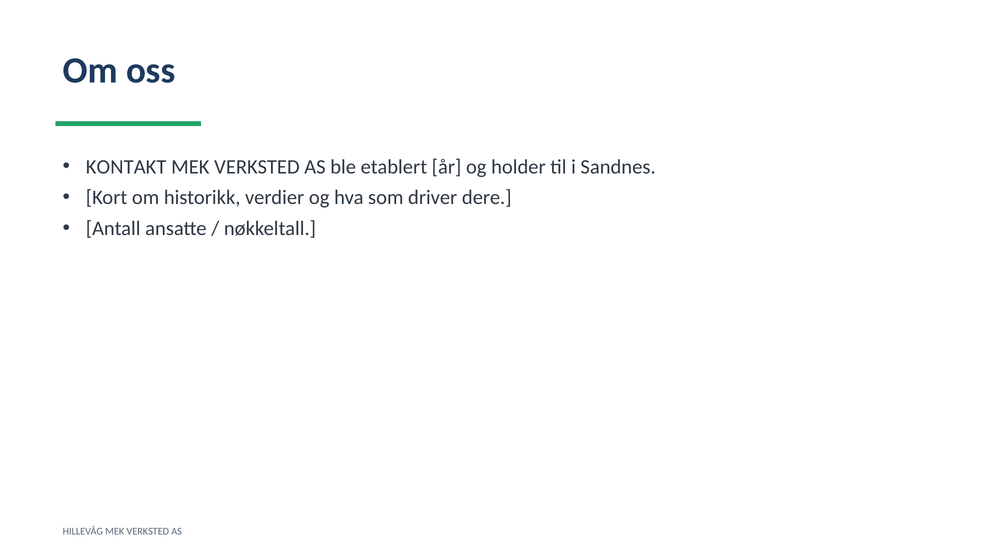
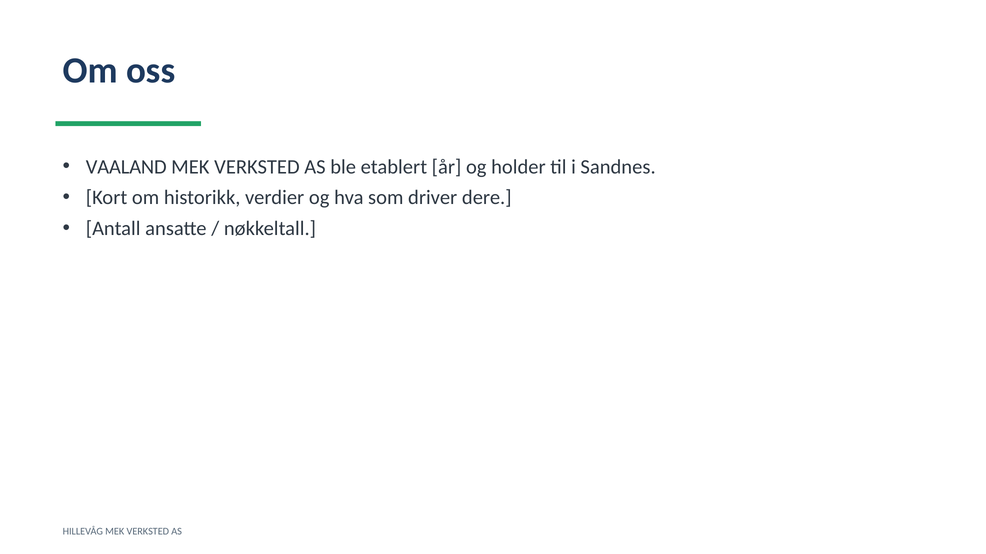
KONTAKT: KONTAKT -> VAALAND (126, 167)
